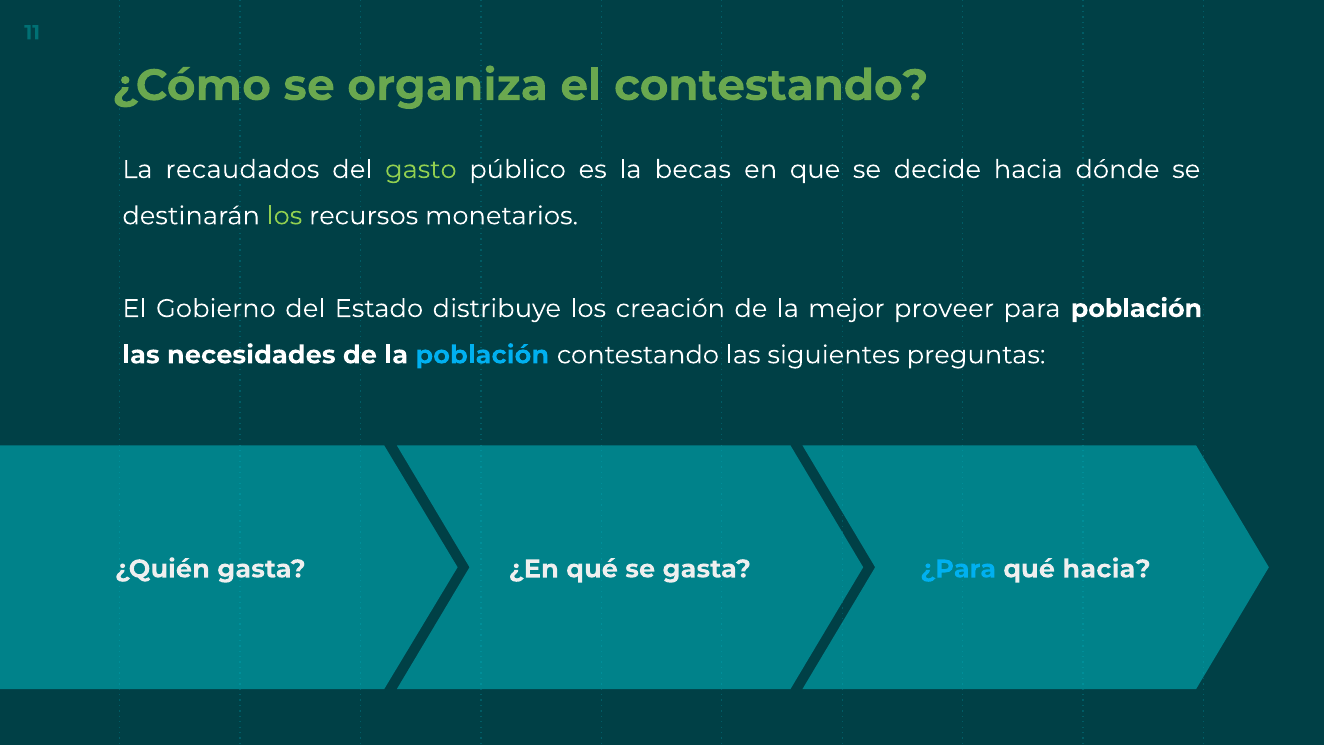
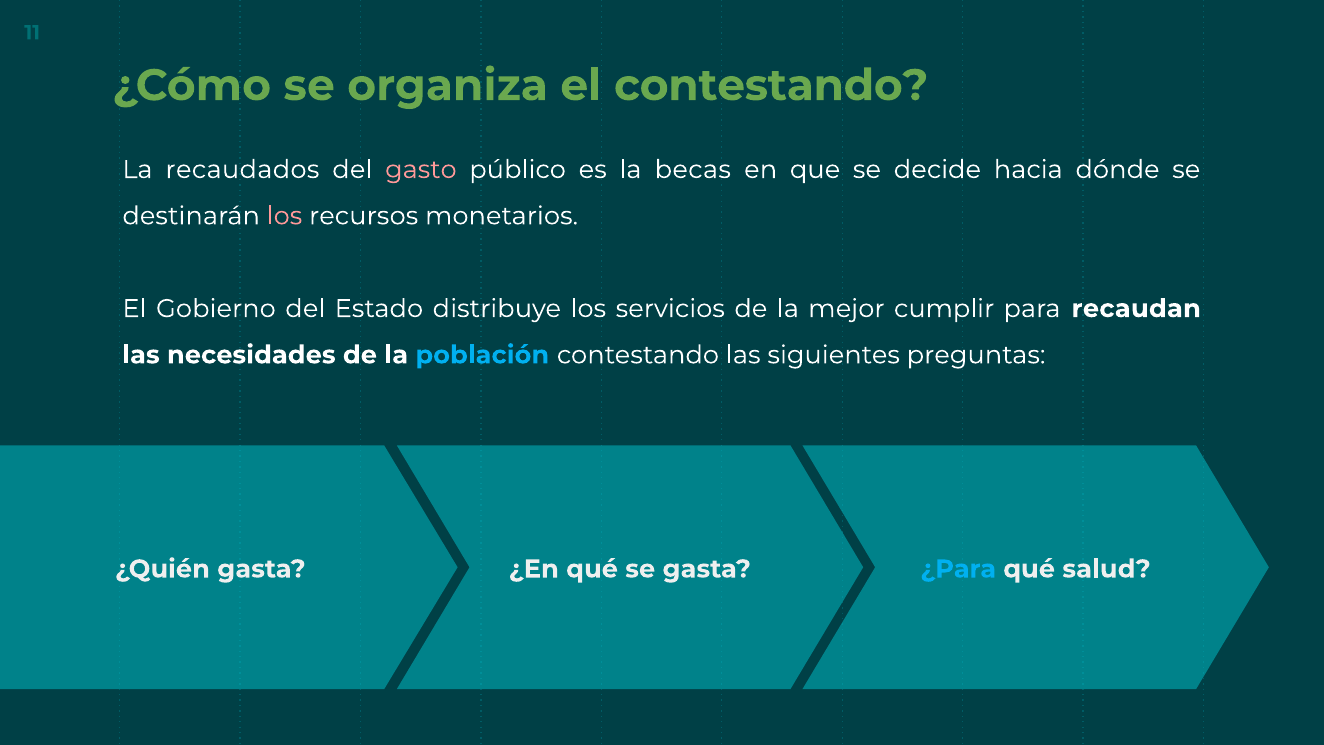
gasto colour: light green -> pink (421, 170)
los colour: light green -> pink (285, 216)
creación: creación -> servicios (670, 309)
proveer: proveer -> cumplir (944, 309)
para población: población -> recaudan (1136, 309)
qué hacia: hacia -> salud (1107, 569)
